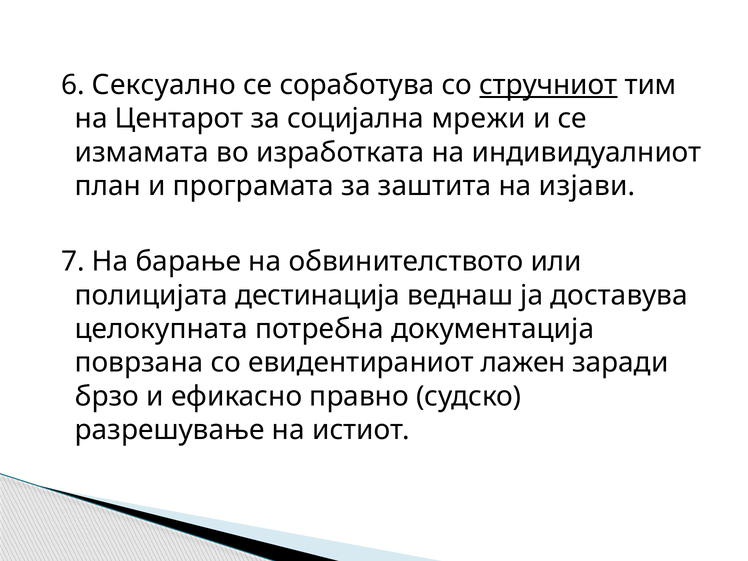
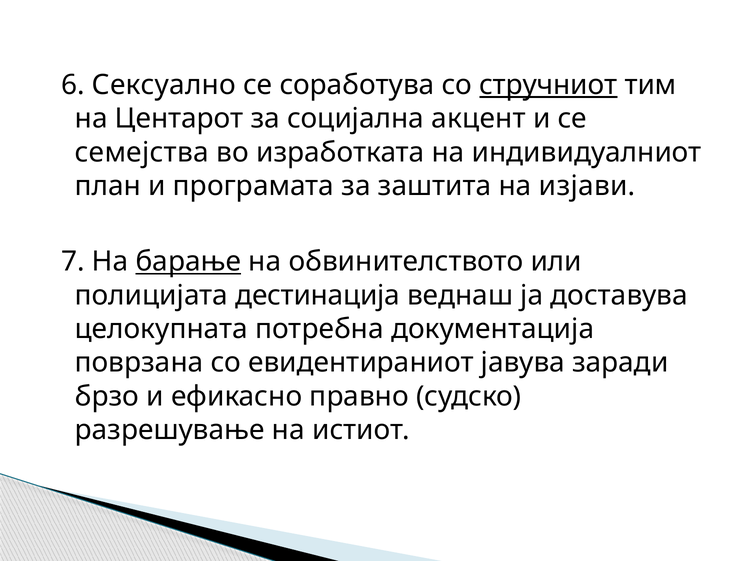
мрежи: мрежи -> акцент (479, 119)
измамата: измамата -> семејства (142, 152)
барање underline: none -> present (188, 262)
лажен: лажен -> јавува (523, 363)
